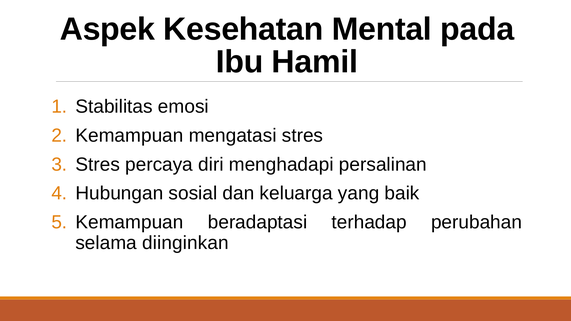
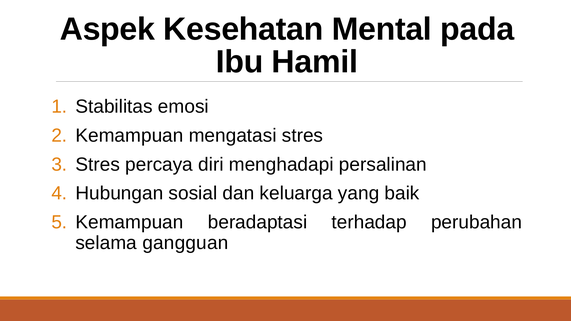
diinginkan: diinginkan -> gangguan (185, 243)
